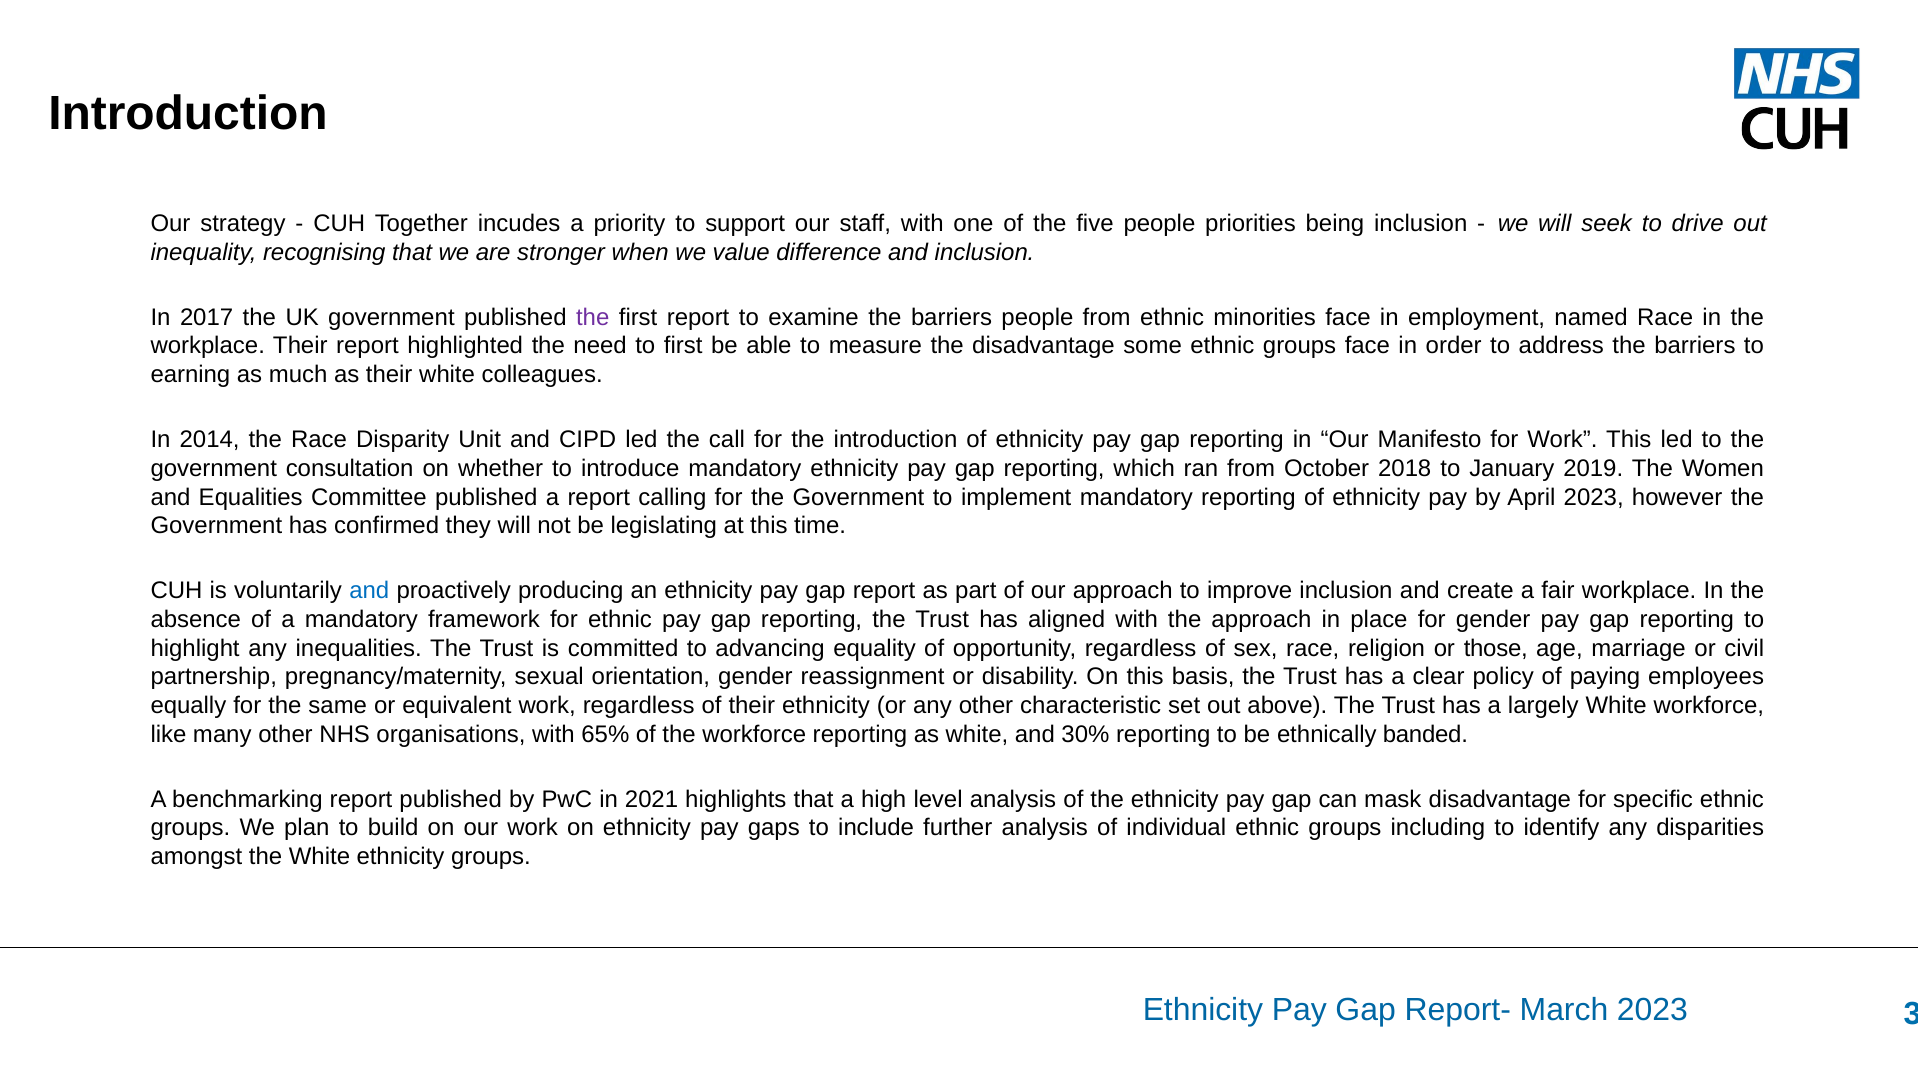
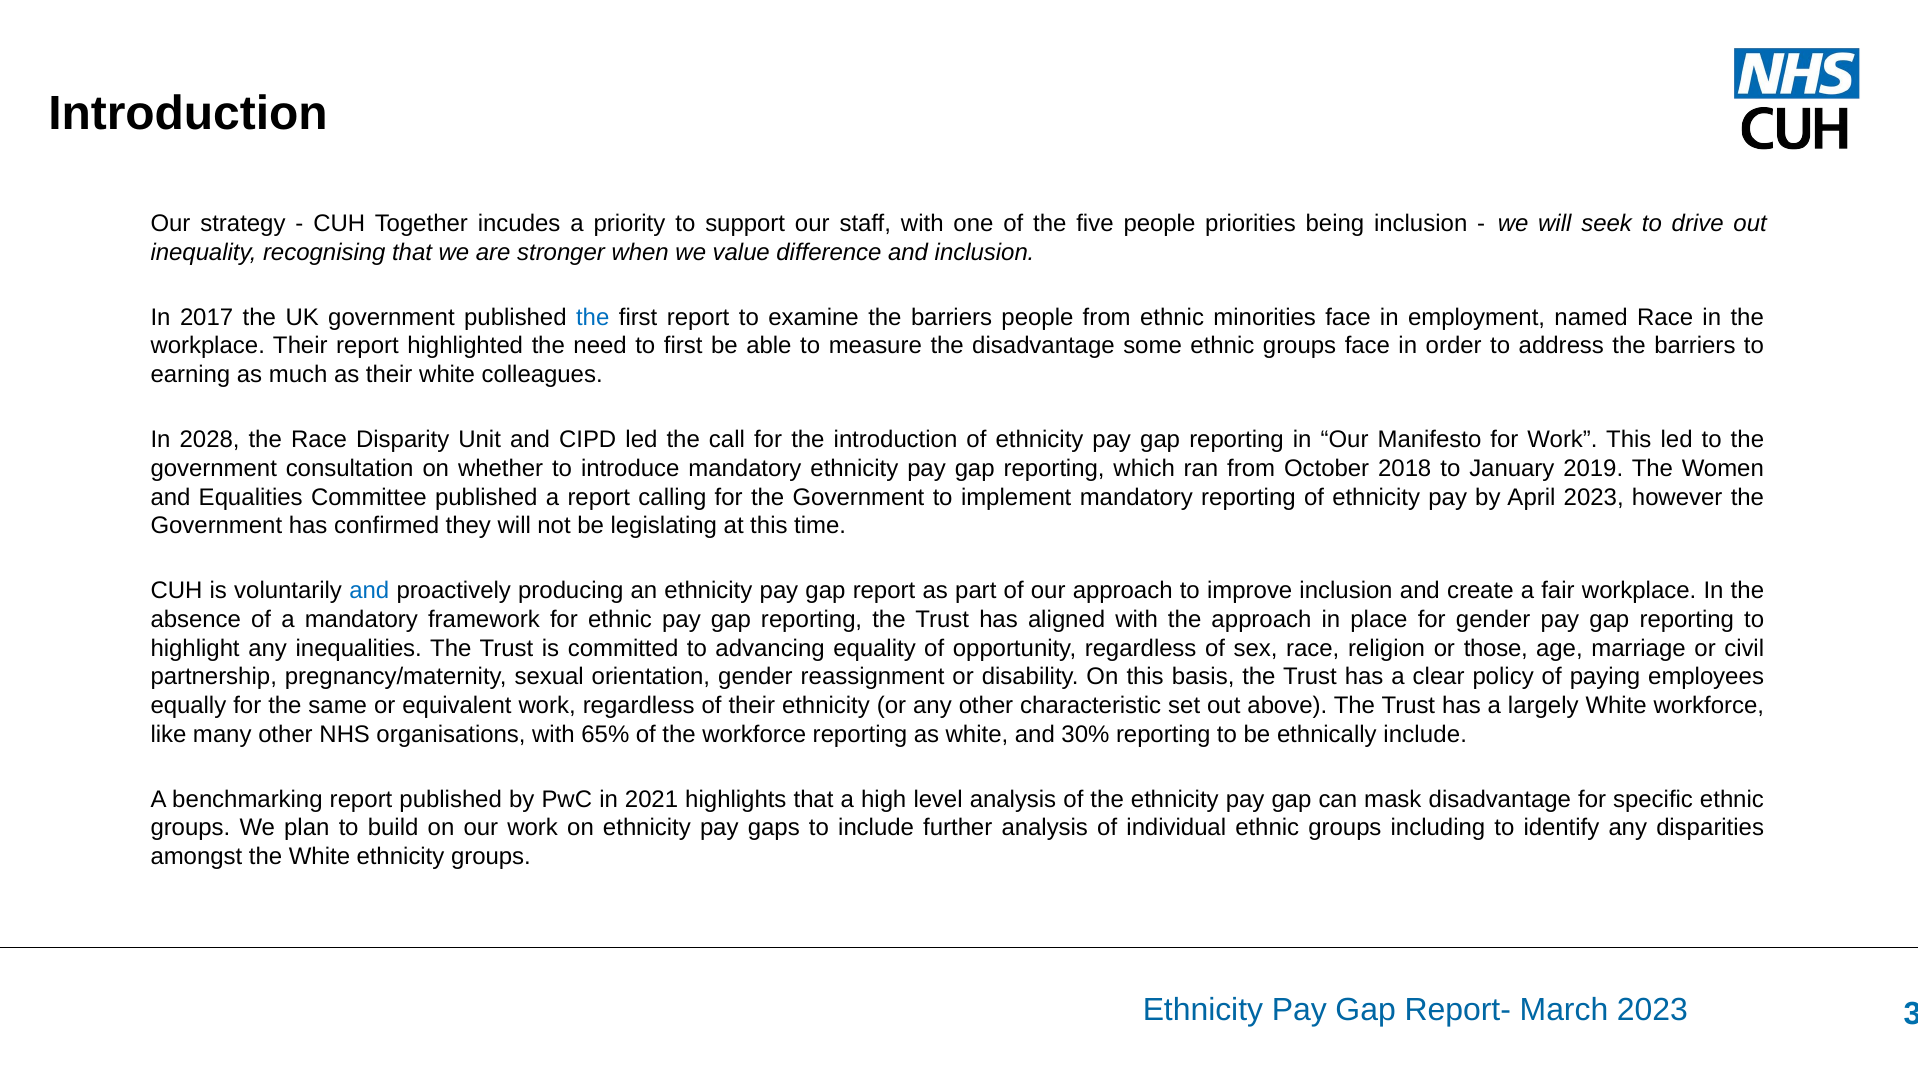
the colour: purple -> blue (593, 317)
2014: 2014 -> 2028 (210, 439)
ethnically banded: banded -> include (1425, 734)
